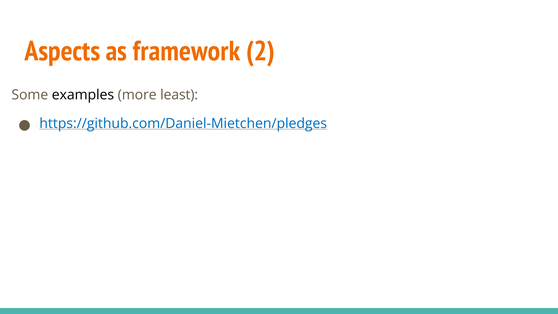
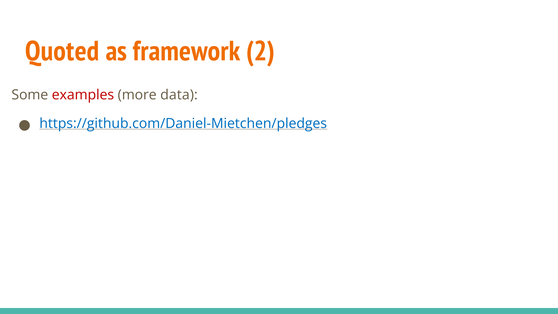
Aspects: Aspects -> Quoted (62, 51)
examples colour: black -> red (83, 95)
least: least -> data (179, 95)
